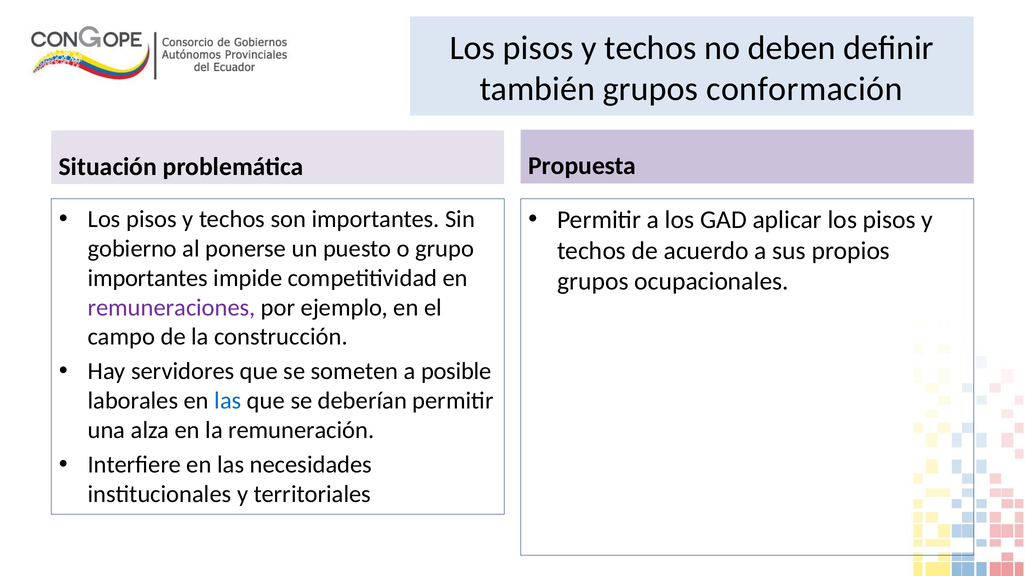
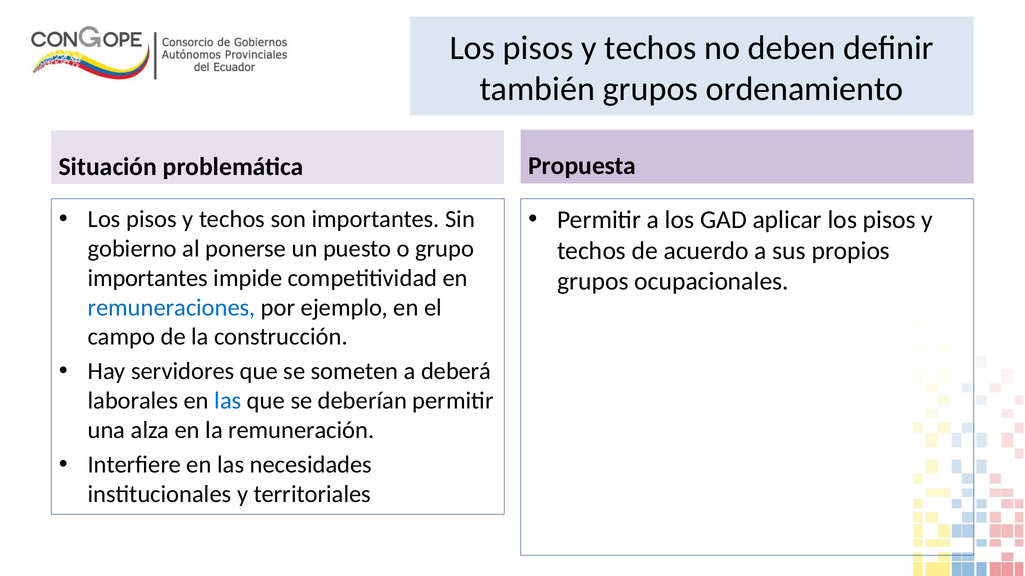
conformación: conformación -> ordenamiento (805, 89)
remuneraciones colour: purple -> blue (172, 308)
posible: posible -> deberá (456, 372)
